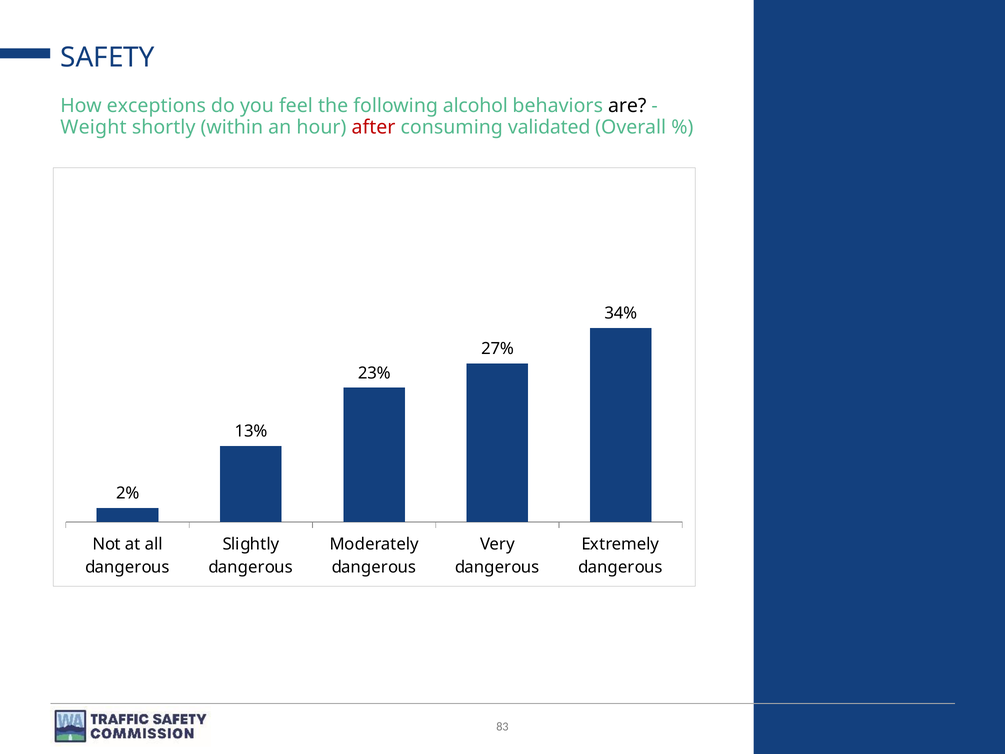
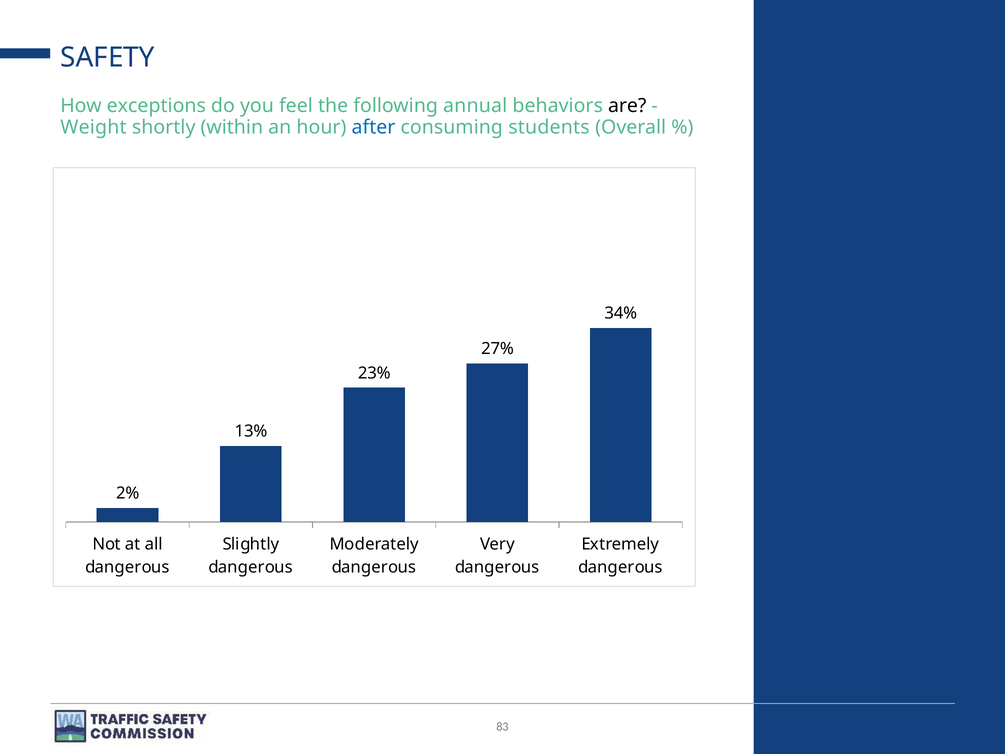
alcohol: alcohol -> annual (475, 106)
after colour: red -> blue (374, 127)
validated: validated -> students (549, 127)
